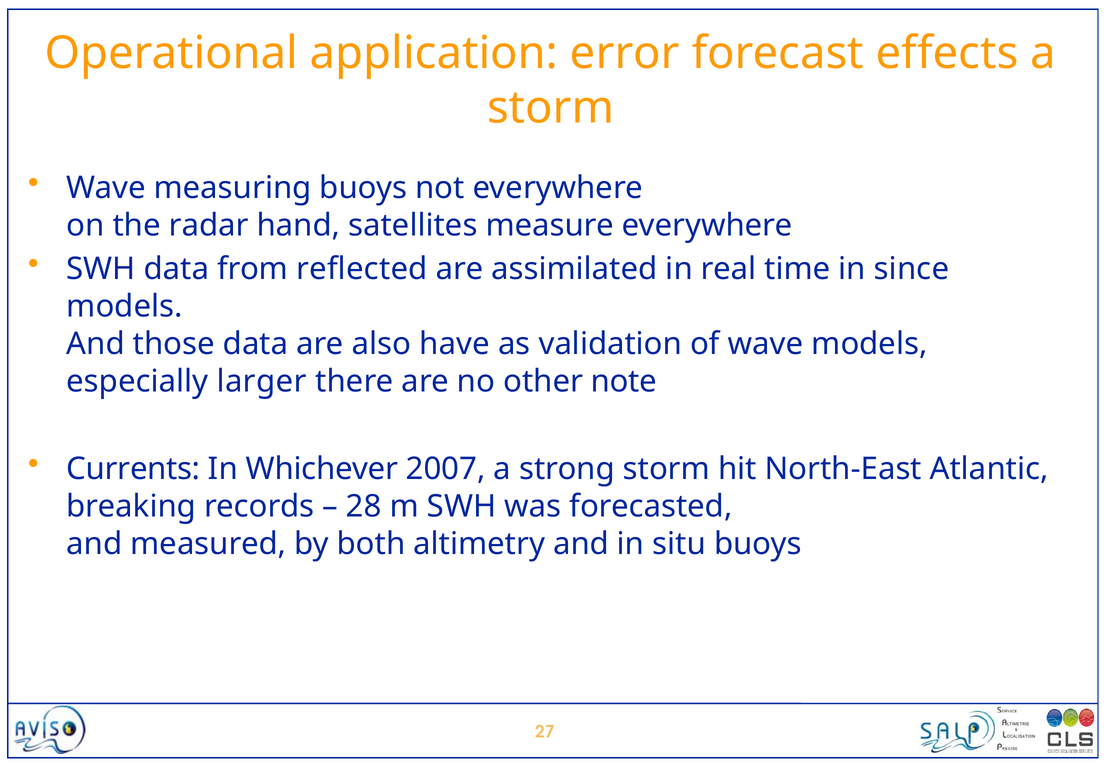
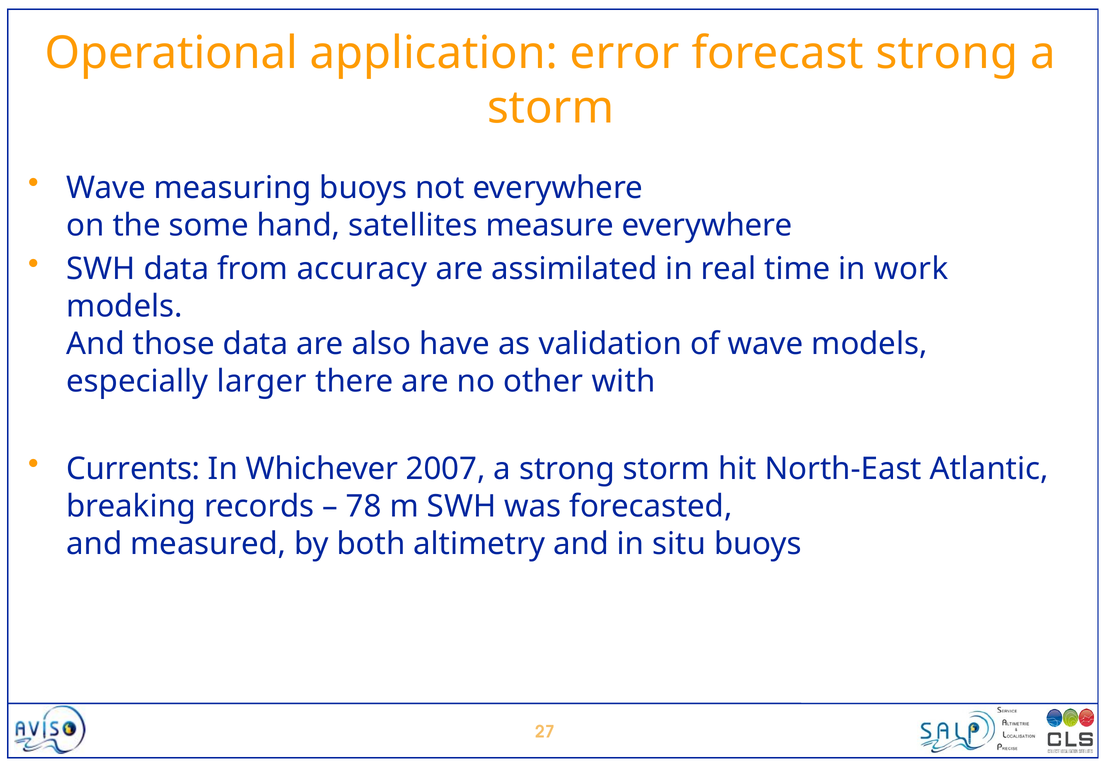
forecast effects: effects -> strong (947, 53)
radar: radar -> some (209, 225)
reflected: reflected -> accuracy (362, 269)
since: since -> work (911, 269)
note: note -> with (624, 382)
28: 28 -> 78 (364, 506)
